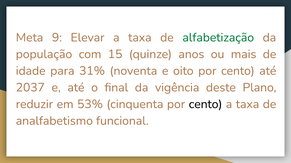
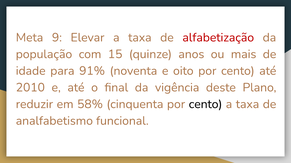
alfabetização colour: green -> red (218, 38)
31%: 31% -> 91% (92, 71)
2037: 2037 -> 2010 (30, 88)
53%: 53% -> 58% (90, 105)
